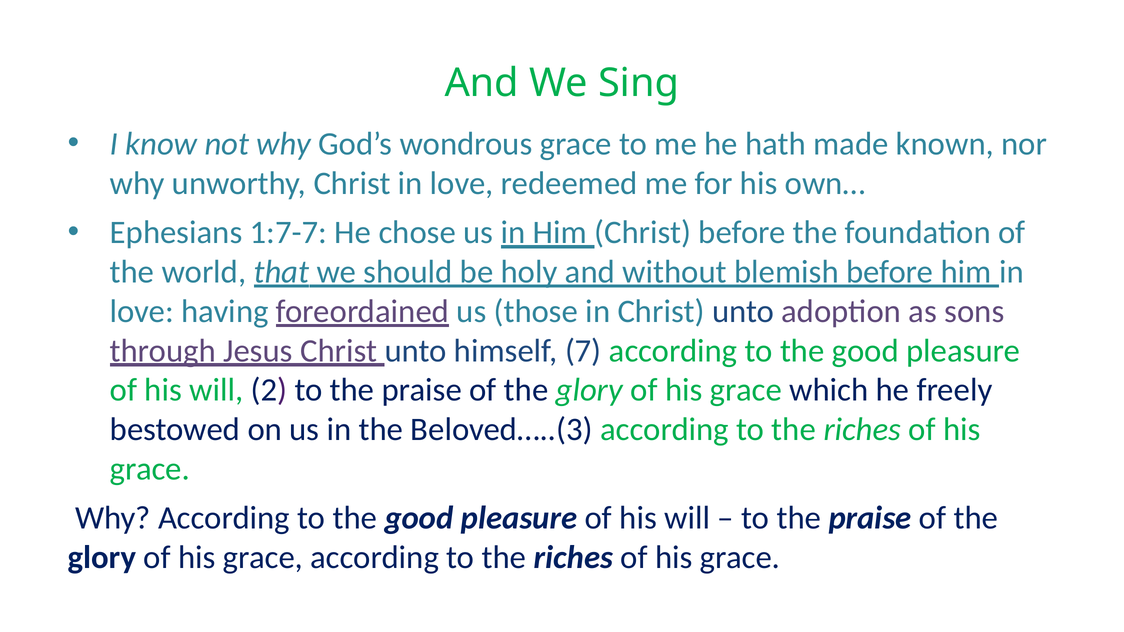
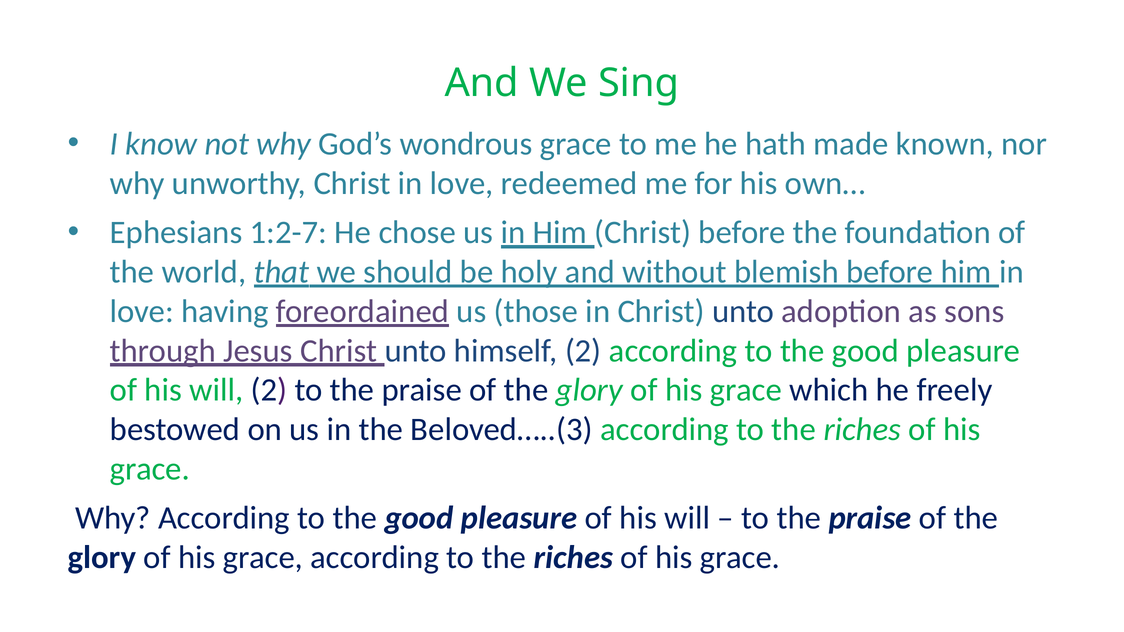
1:7-7: 1:7-7 -> 1:2-7 (288, 233)
himself 7: 7 -> 2 (583, 351)
